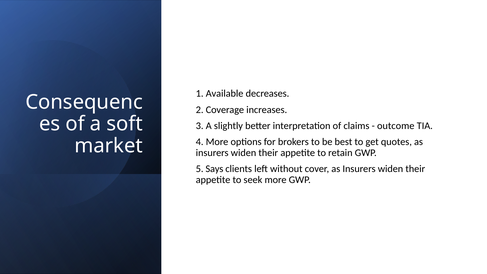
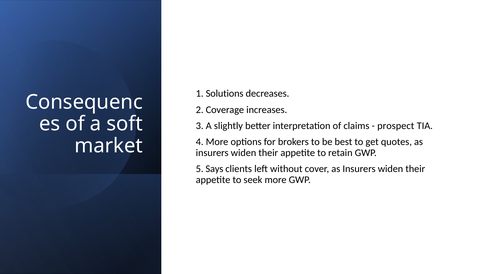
Available: Available -> Solutions (225, 94)
outcome: outcome -> prospect (396, 126)
